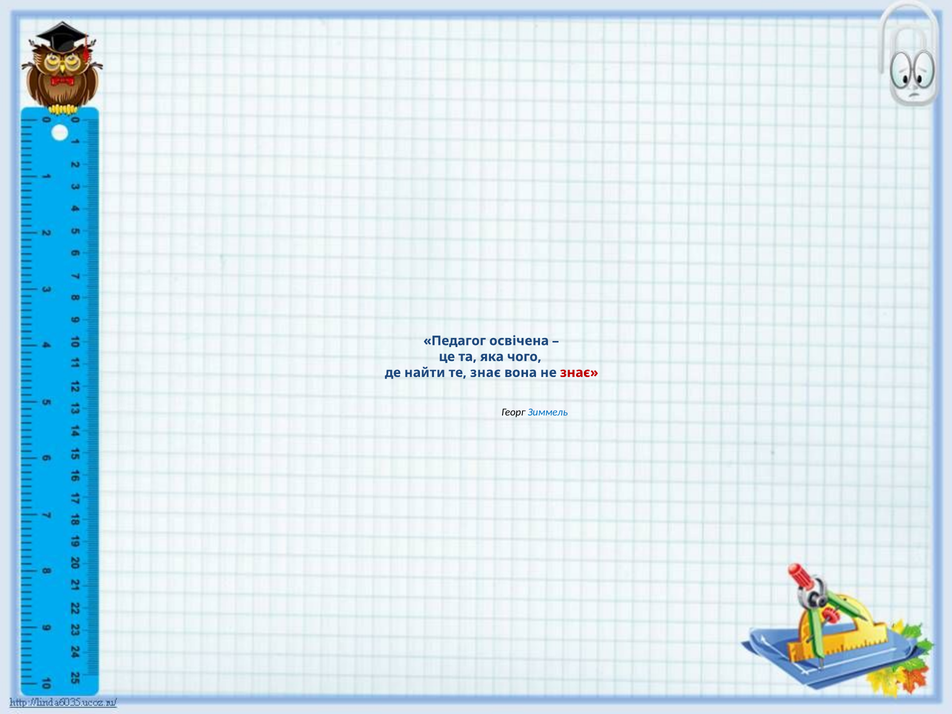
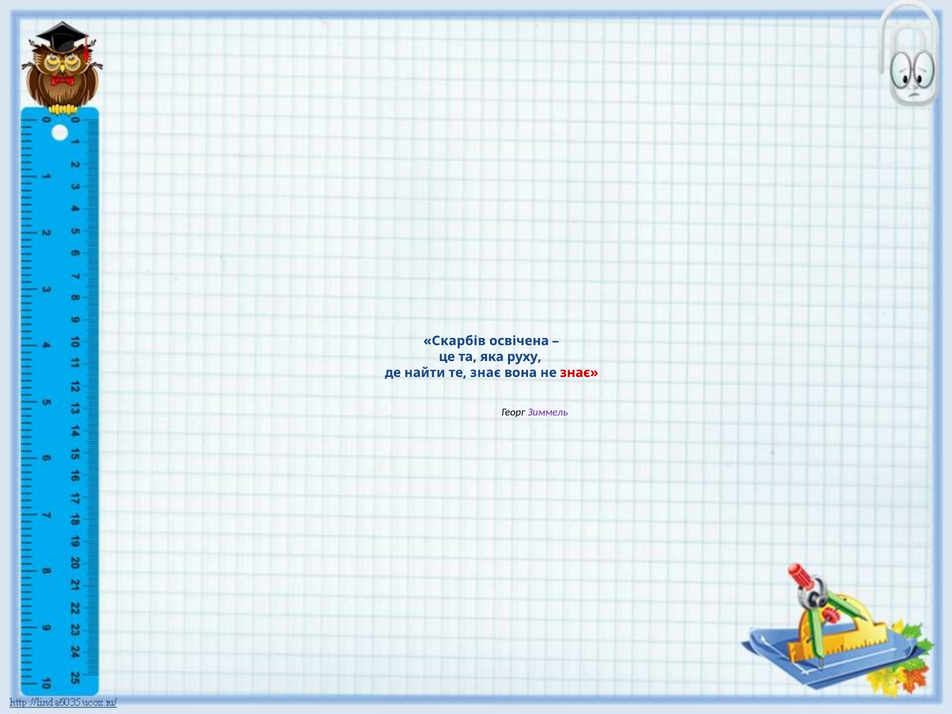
Педагог: Педагог -> Скарбів (455, 341)
чого: чого -> руху (524, 357)
Зиммель colour: blue -> purple (548, 412)
